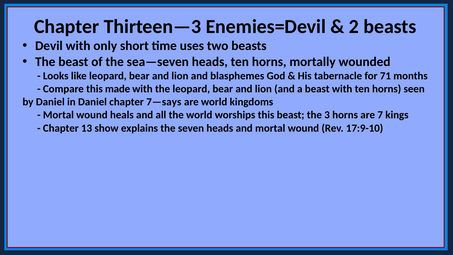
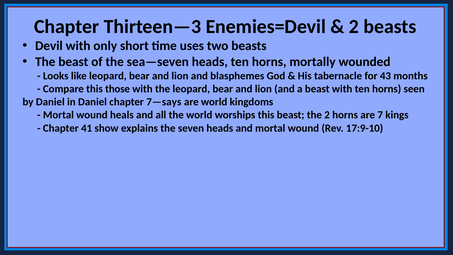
71: 71 -> 43 (385, 76)
made: made -> those (118, 89)
the 3: 3 -> 2 (327, 115)
13: 13 -> 41 (87, 128)
